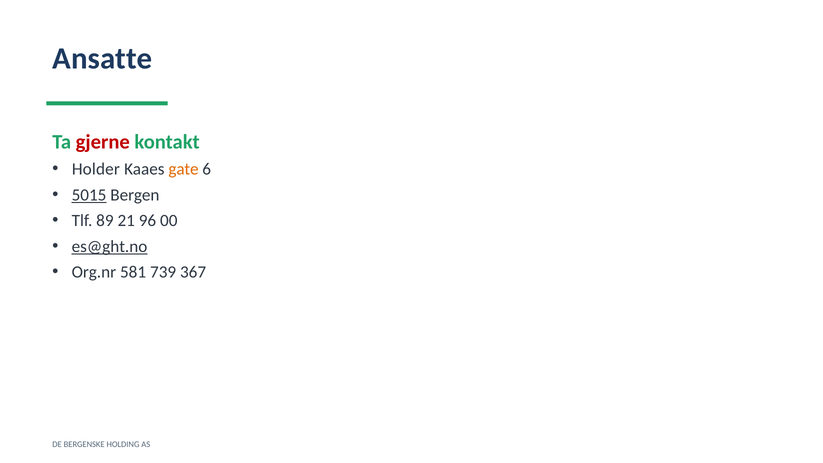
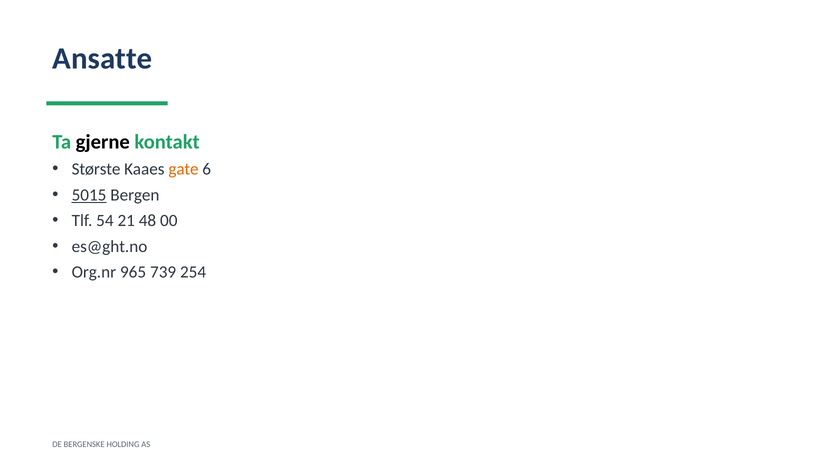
gjerne colour: red -> black (103, 142)
Holder: Holder -> Største (96, 169)
89: 89 -> 54 (105, 221)
96: 96 -> 48 (147, 221)
es@ght.no underline: present -> none (110, 246)
581: 581 -> 965 (133, 272)
367: 367 -> 254 (193, 272)
